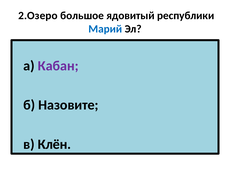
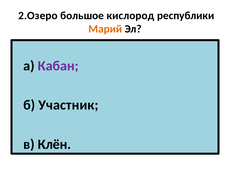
ядовитый: ядовитый -> кислород (130, 16)
Марий colour: blue -> orange (105, 29)
Назовите: Назовите -> Участник (68, 105)
